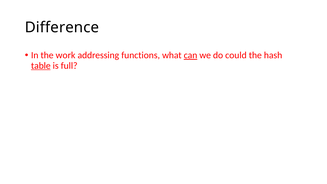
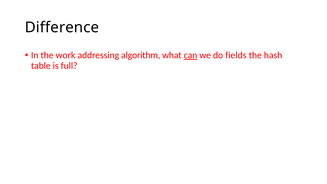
functions: functions -> algorithm (141, 55)
could: could -> fields (236, 55)
table underline: present -> none (41, 66)
